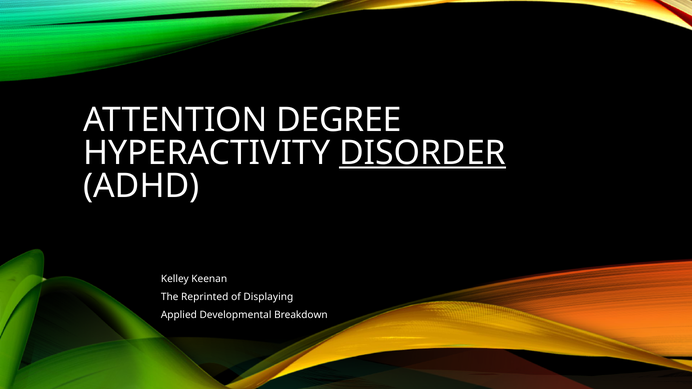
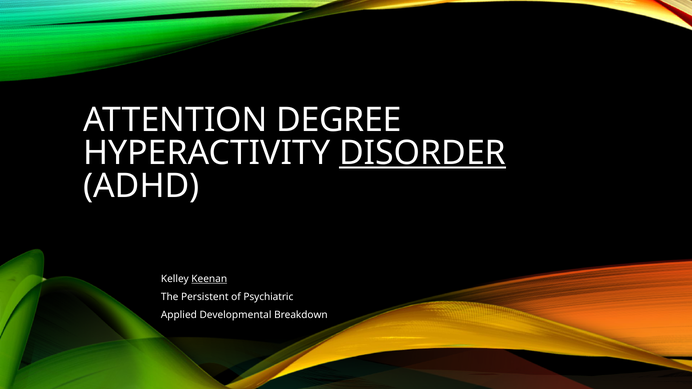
Keenan underline: none -> present (209, 279)
Reprinted: Reprinted -> Persistent (205, 297)
Displaying: Displaying -> Psychiatric (268, 297)
